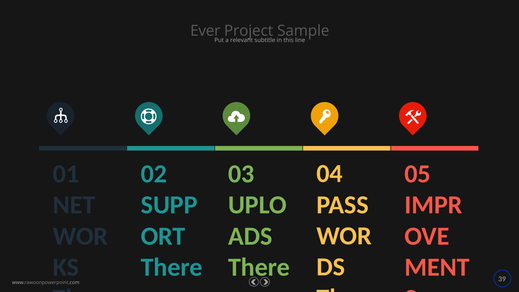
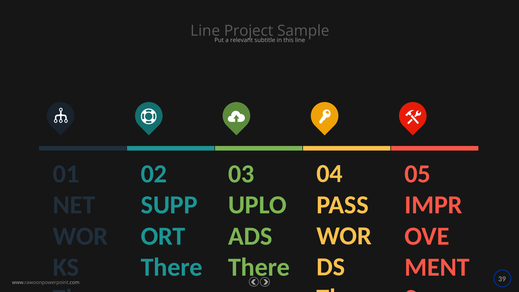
Ever: Ever -> Line (205, 31)
